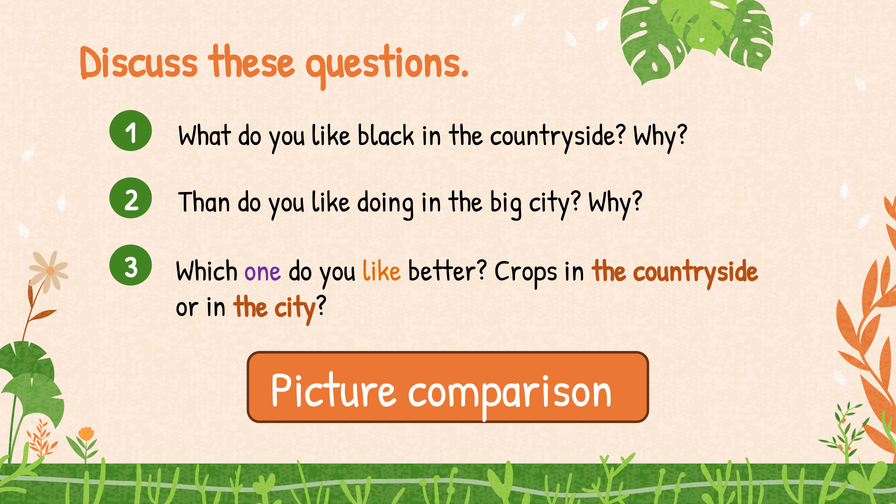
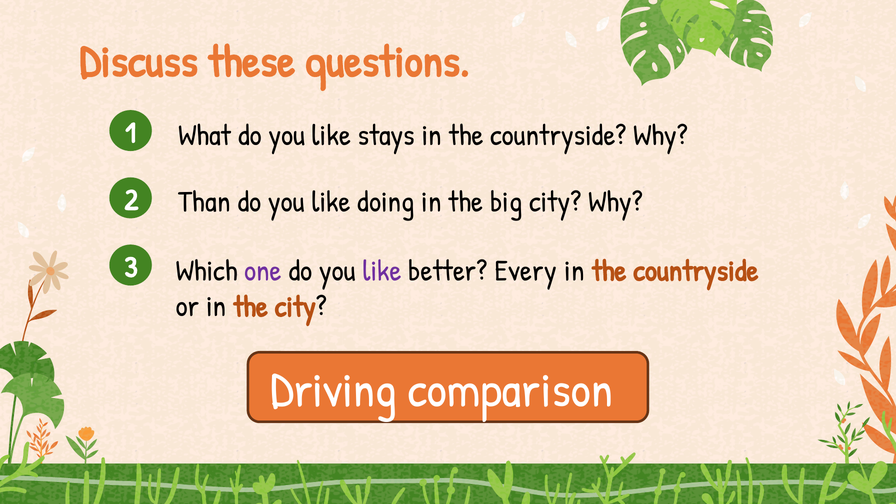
black: black -> stays (386, 135)
like colour: orange -> purple (382, 271)
Crops: Crops -> Every (526, 271)
Picture: Picture -> Driving (334, 391)
